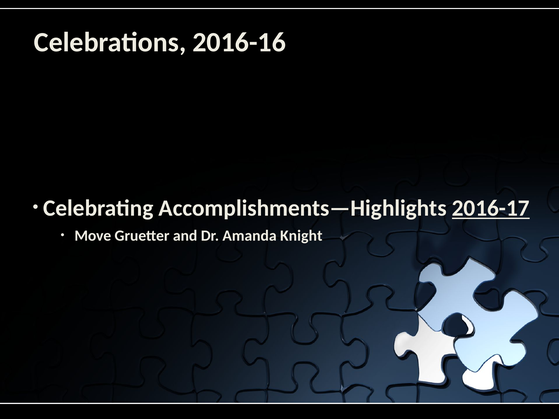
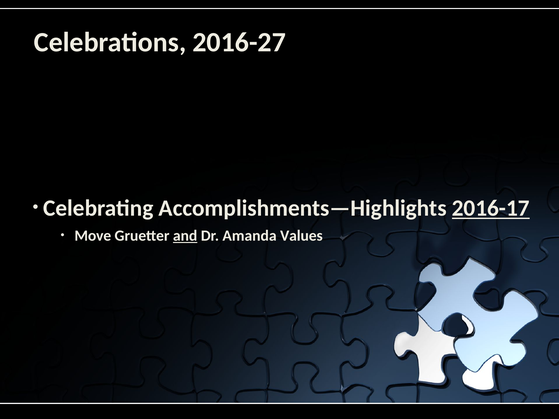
2016-16: 2016-16 -> 2016-27 (239, 42)
and underline: none -> present (185, 236)
Knight: Knight -> Values (301, 236)
